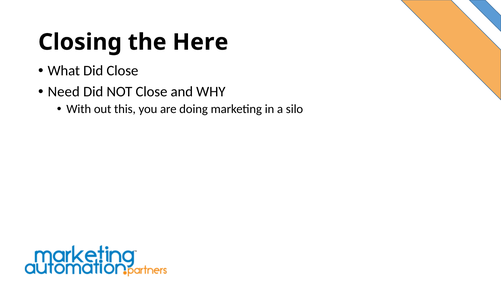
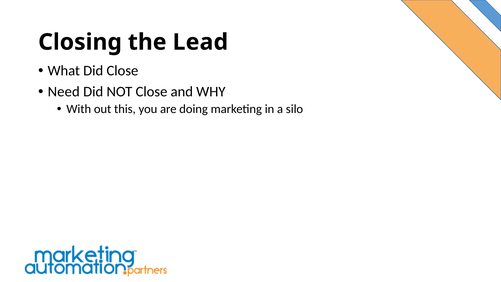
Here: Here -> Lead (200, 42)
